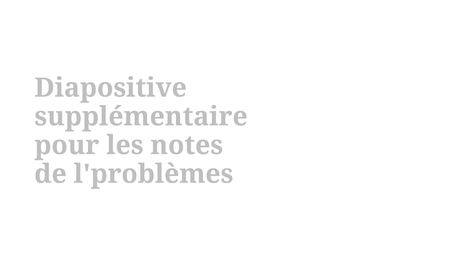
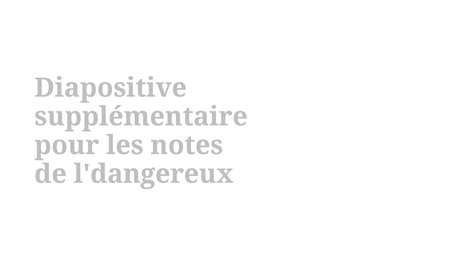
l'problèmes: l'problèmes -> l'dangereux (154, 174)
